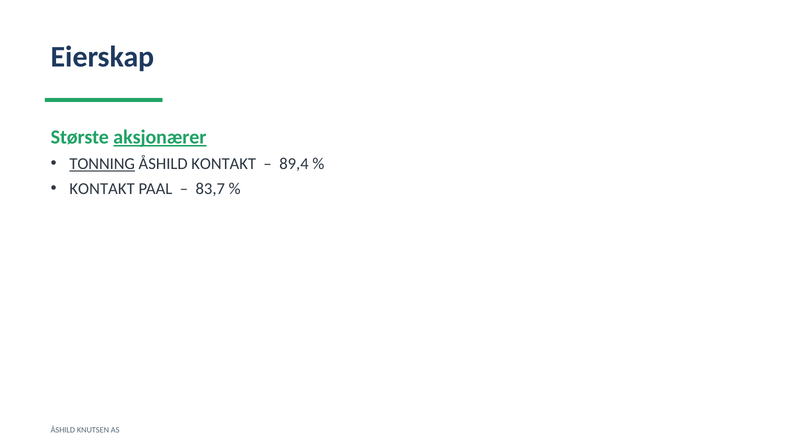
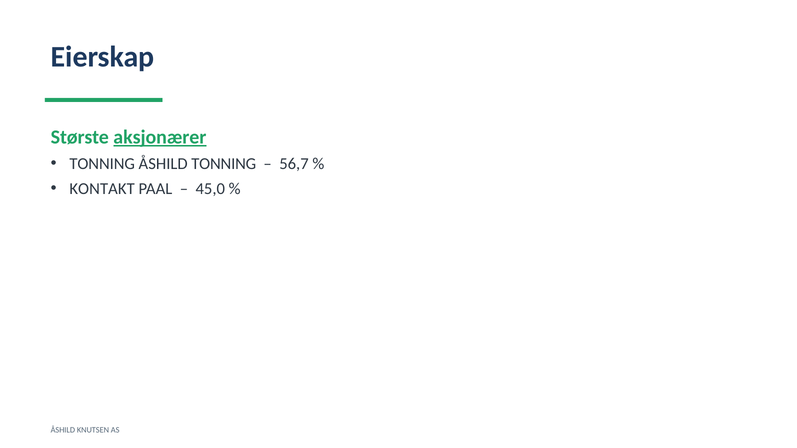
TONNING underline: present -> none (102, 164)
ÅSHILD KONTAKT: KONTAKT -> TONNING (224, 164)
89,4: 89,4 -> 56,7 (294, 164)
83,7: 83,7 -> 45,0 (210, 189)
